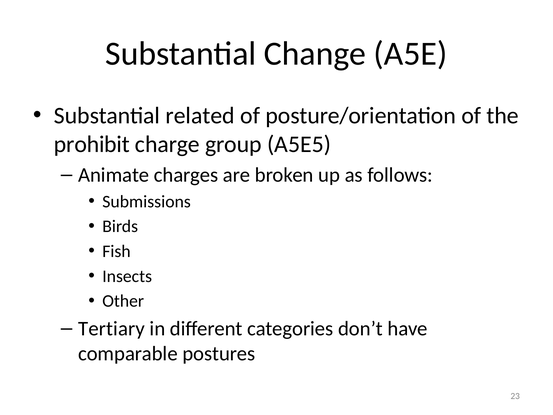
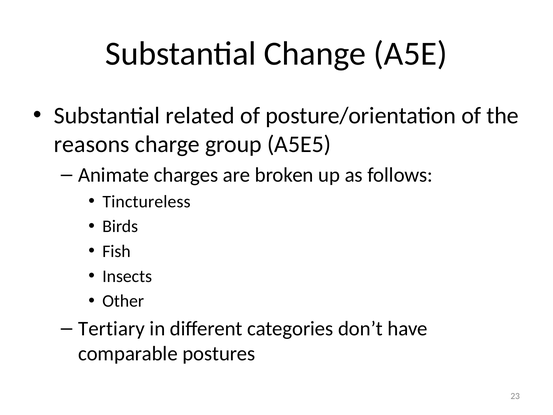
prohibit: prohibit -> reasons (92, 144)
Submissions: Submissions -> Tinctureless (146, 201)
